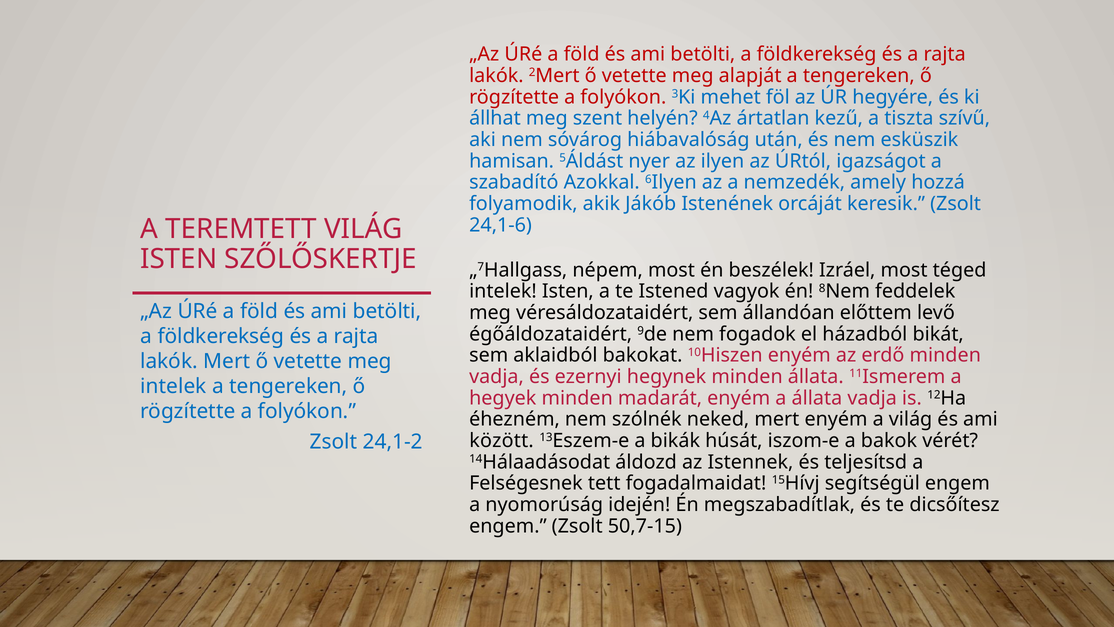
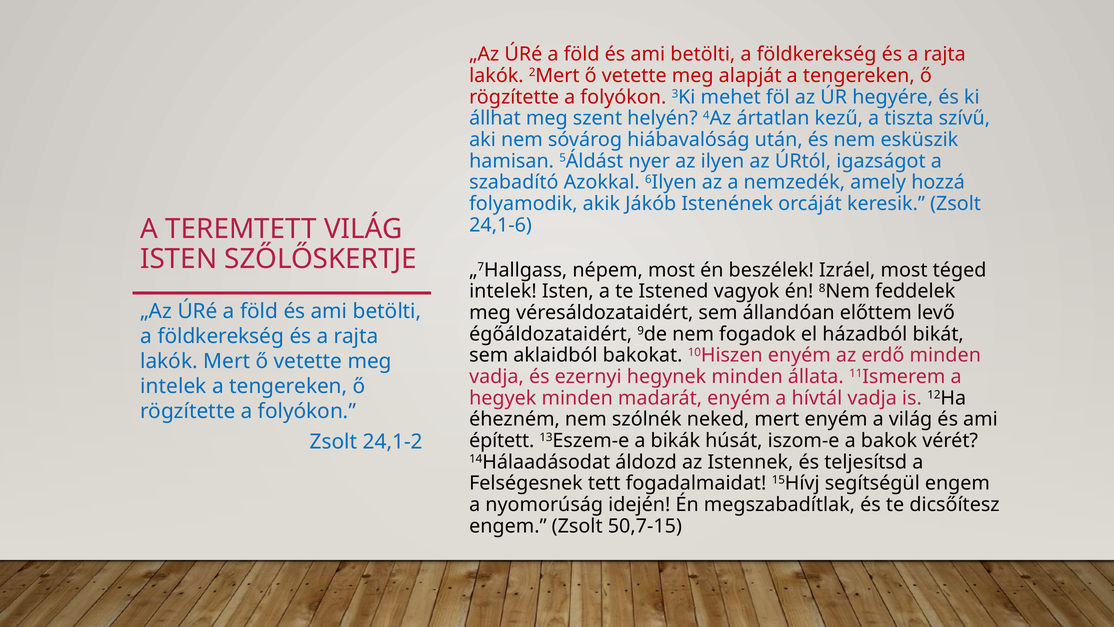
a állata: állata -> hívtál (817, 398)
között: között -> épített (502, 440)
